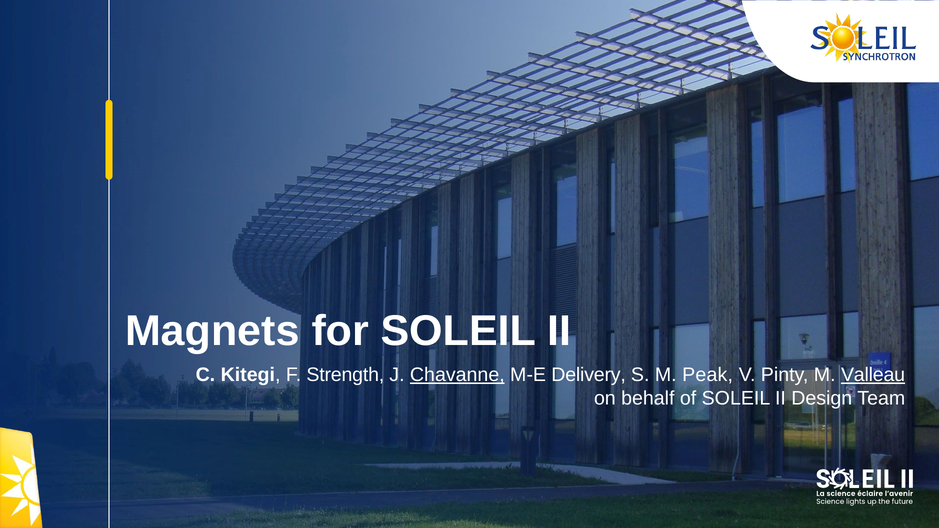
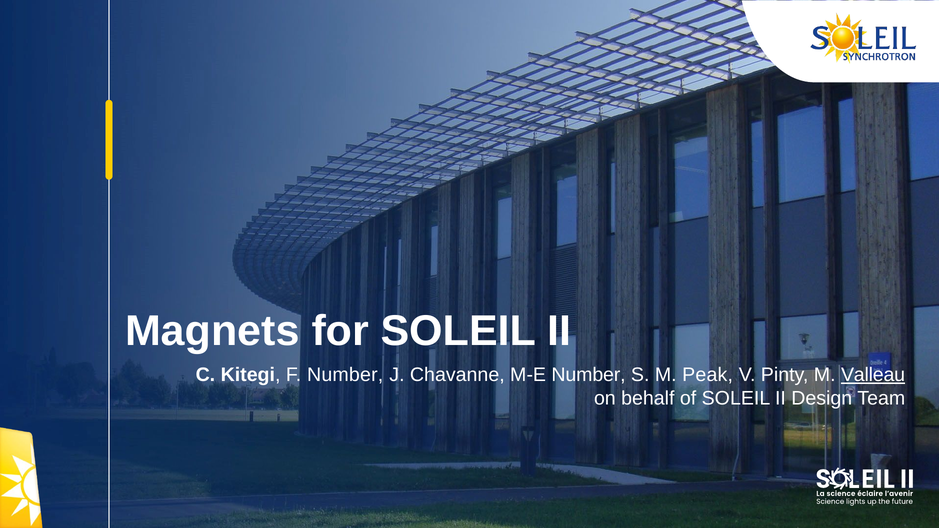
F Strength: Strength -> Number (345, 375)
Chavanne underline: present -> none (457, 375)
M-E Delivery: Delivery -> Number (589, 375)
